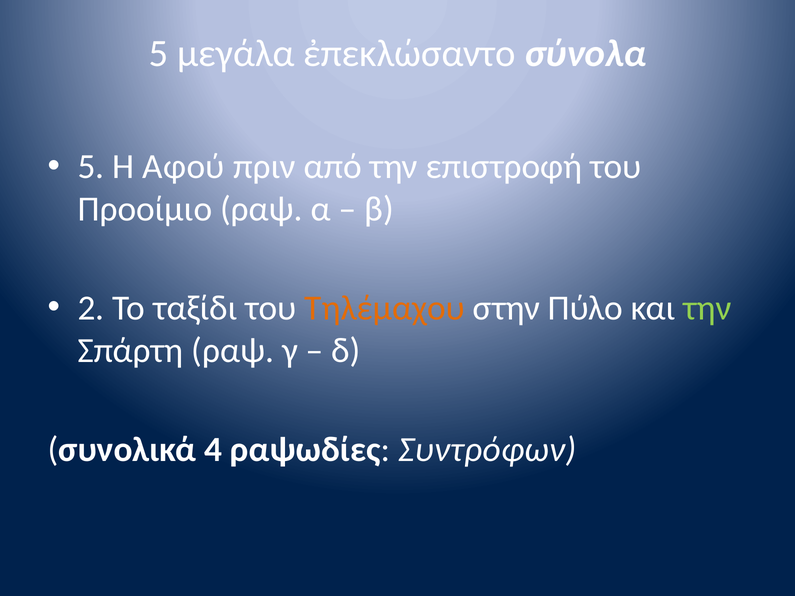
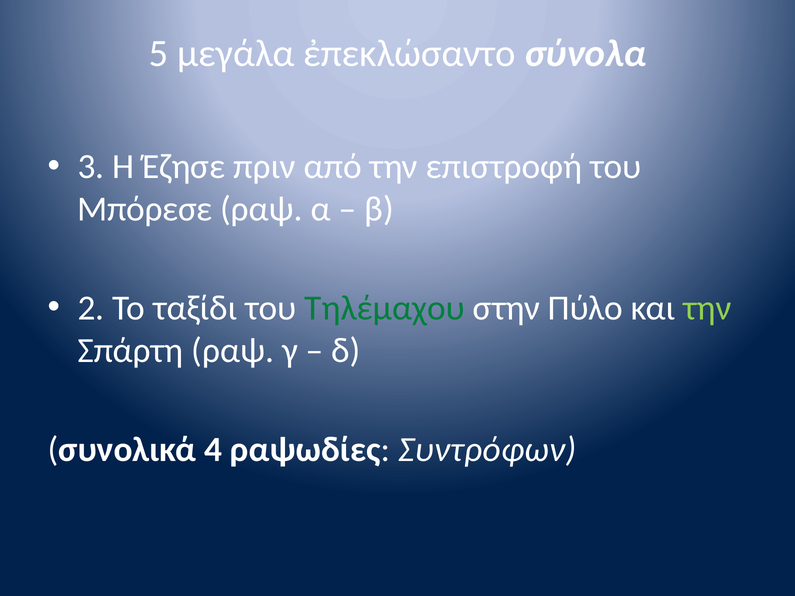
5: 5 -> 3 (91, 167)
Αφού: Αφού -> Έζησε (184, 167)
Προοίμιο: Προοίμιο -> Μπόρεσε (145, 209)
Τηλέμαχου colour: orange -> green (385, 308)
